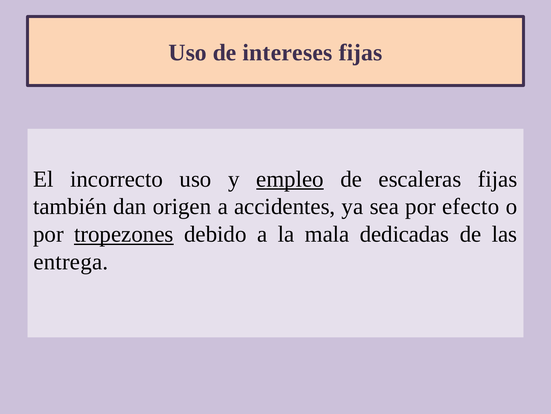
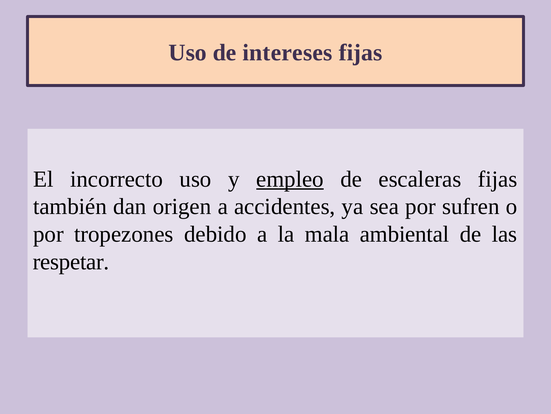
efecto: efecto -> sufren (471, 206)
tropezones underline: present -> none (124, 234)
dedicadas: dedicadas -> ambiental (405, 234)
entrega: entrega -> respetar (71, 261)
